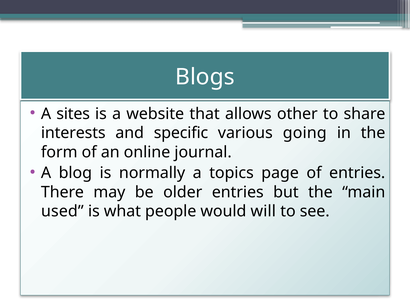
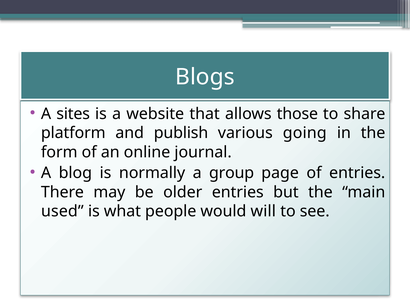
other: other -> those (297, 114)
interests: interests -> platform (73, 133)
specific: specific -> publish (181, 133)
topics: topics -> group (232, 173)
